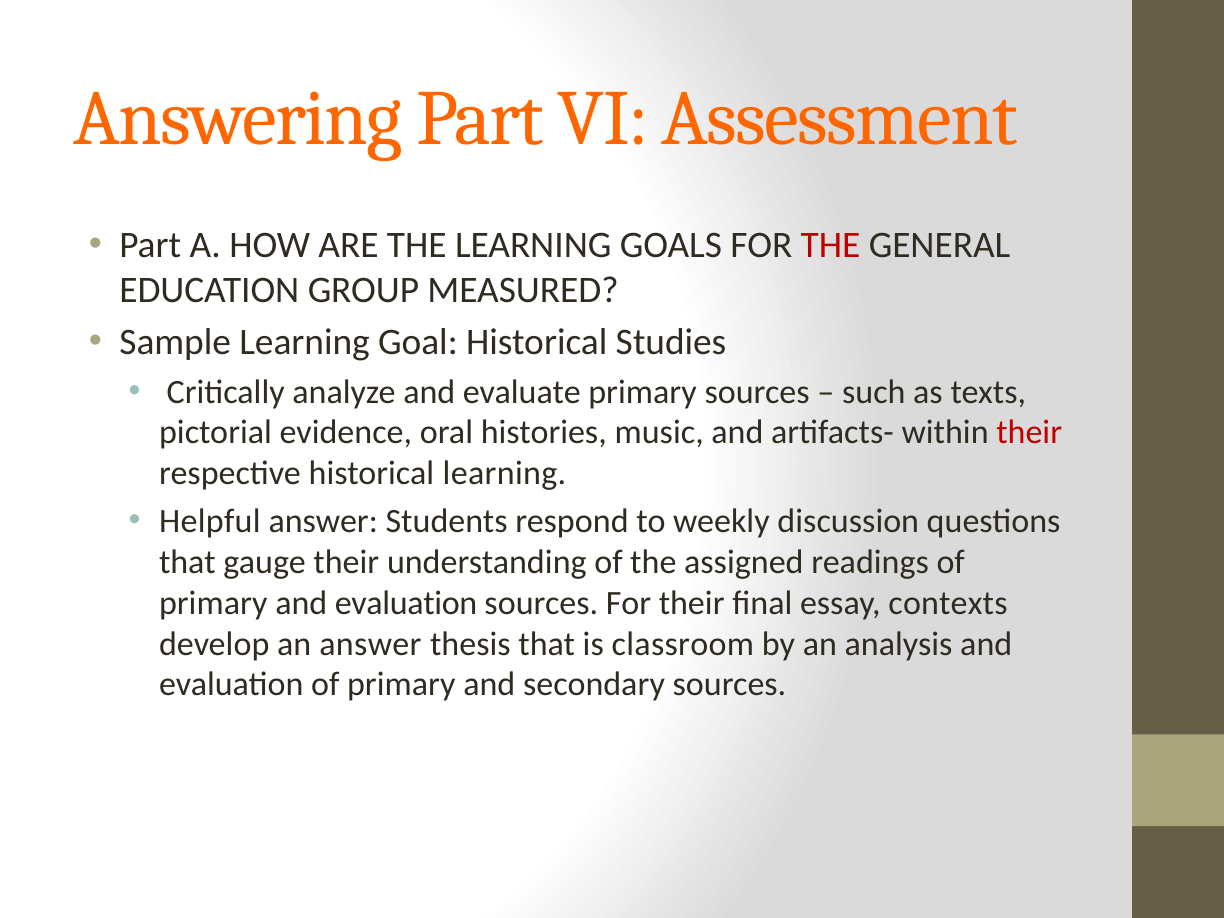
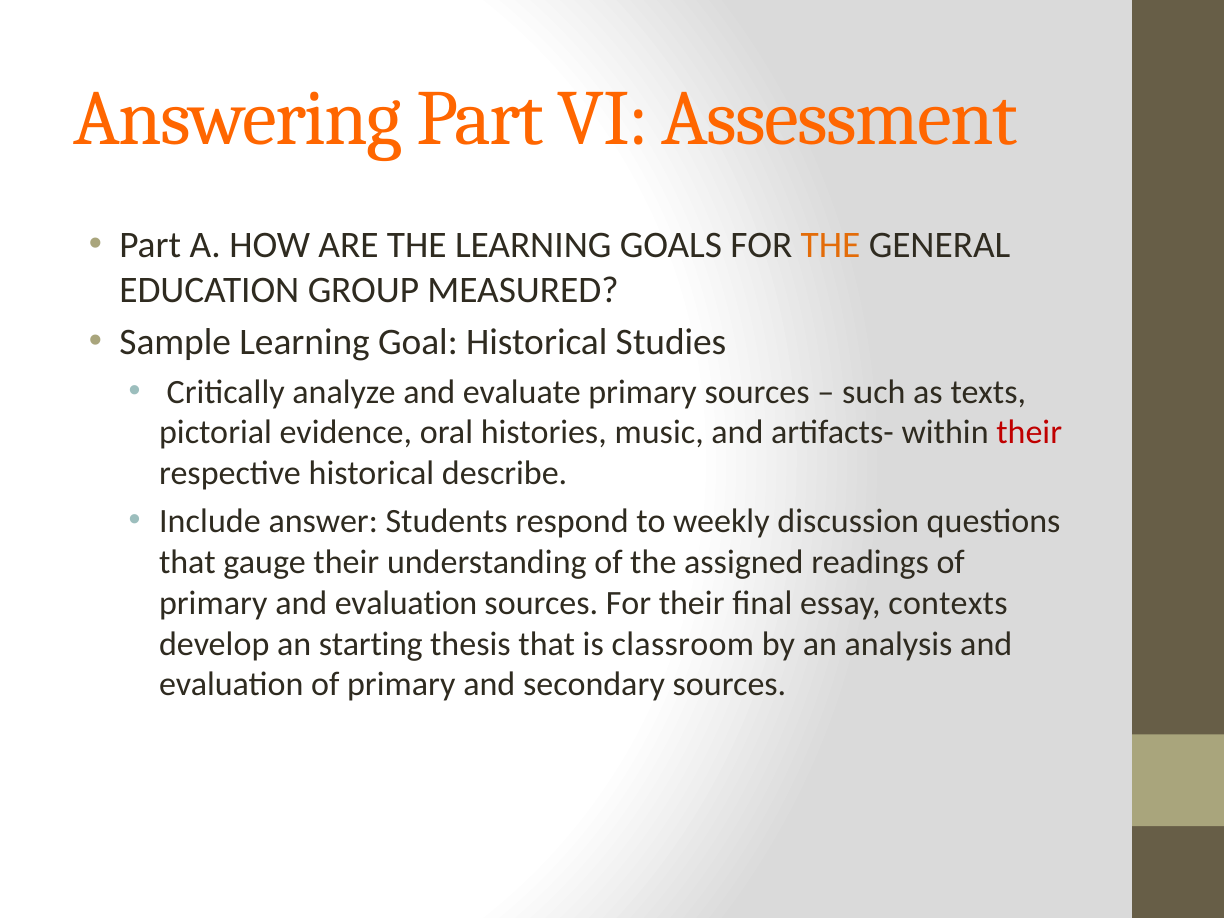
THE colour: red -> orange (831, 245)
historical learning: learning -> describe (505, 474)
Helpful: Helpful -> Include (210, 521)
an answer: answer -> starting (371, 644)
